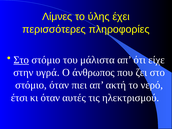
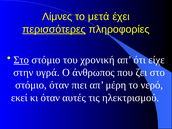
ύλης: ύλης -> μετά (99, 17)
περισσότερες underline: none -> present (54, 29)
μάλιστα: μάλιστα -> χρονική (97, 60)
ακτή: ακτή -> μέρη (116, 85)
έτσι: έτσι -> εκεί (19, 98)
